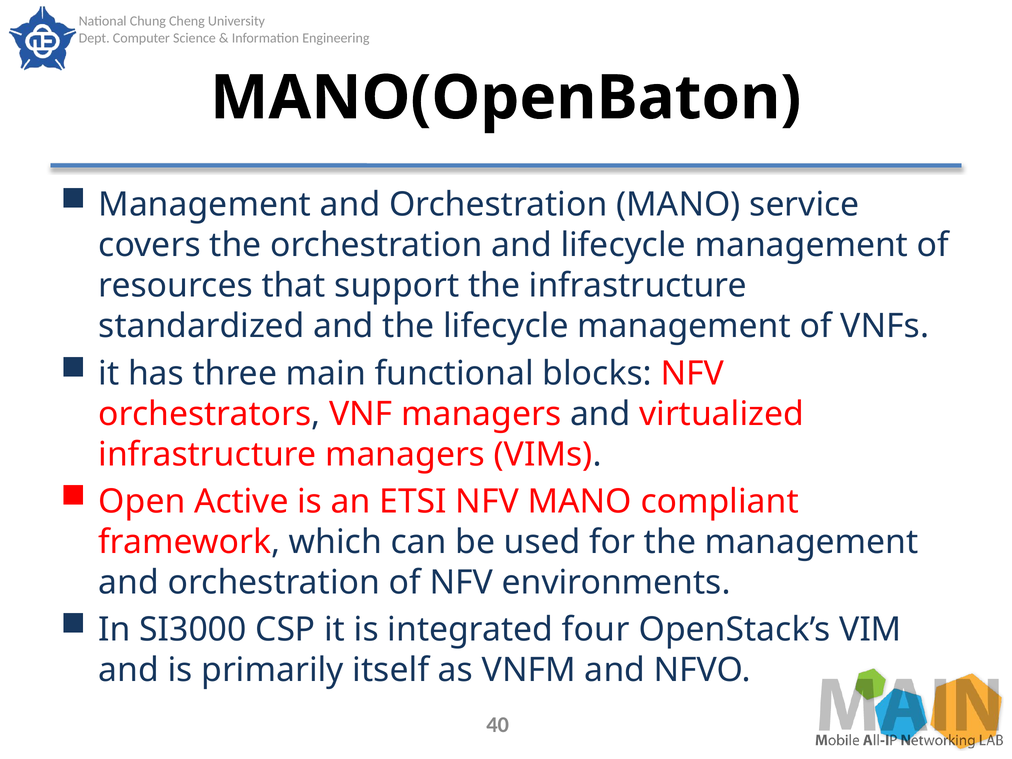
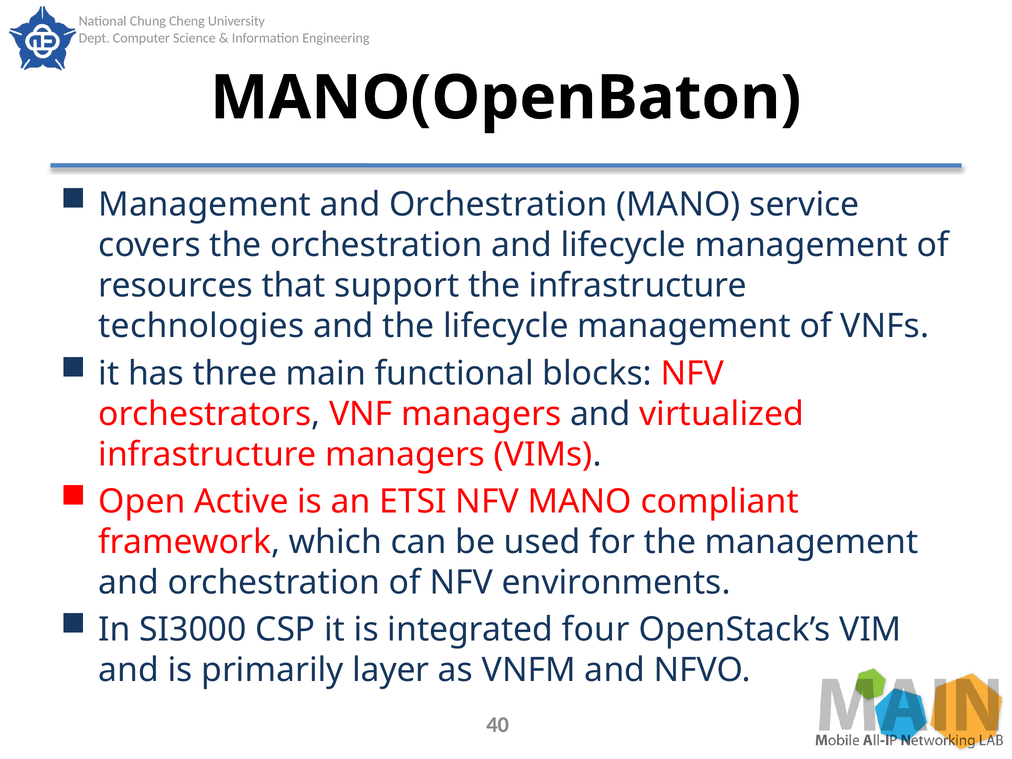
standardized: standardized -> technologies (201, 326)
itself: itself -> layer (391, 670)
